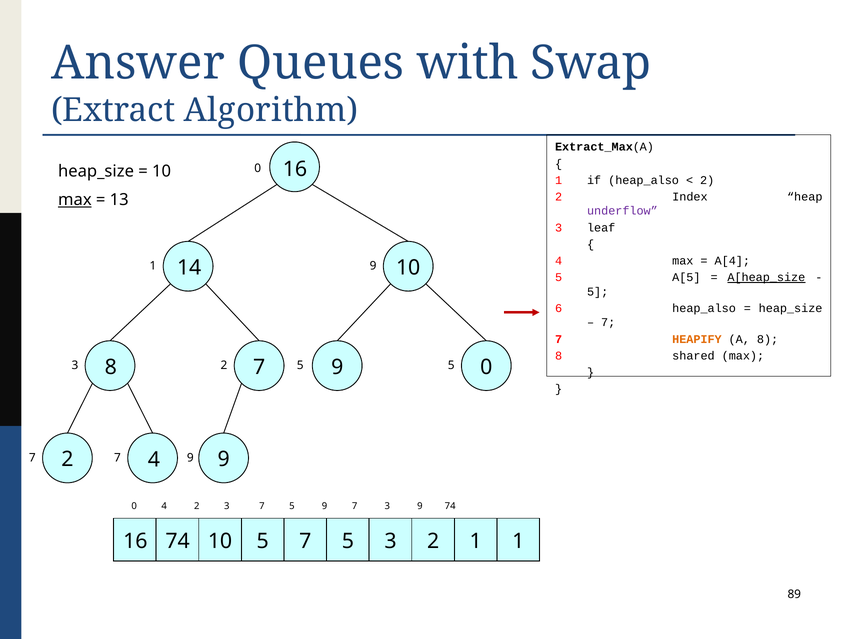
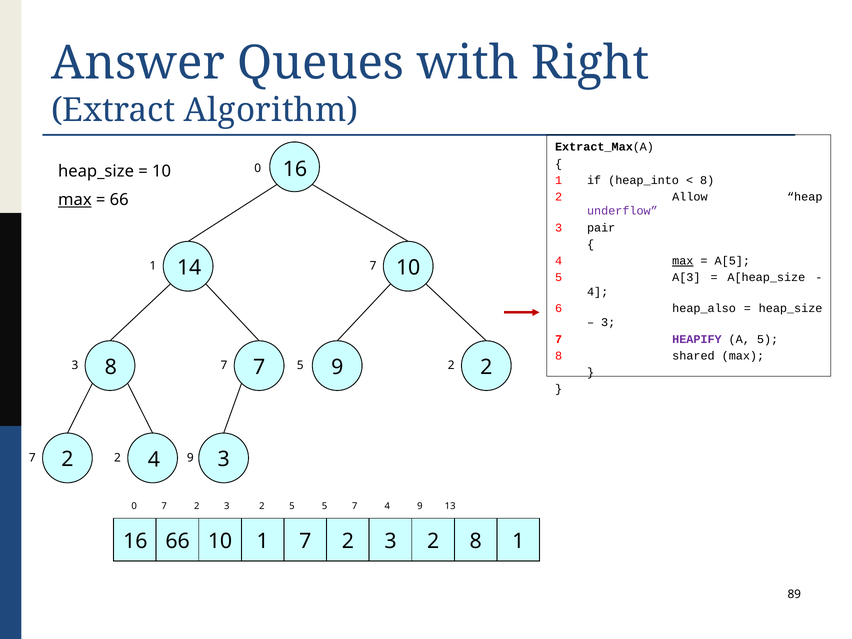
Swap: Swap -> Right (590, 63)
if heap_also: heap_also -> heap_into (644, 180)
2: 2 -> 8 (707, 180)
Index: Index -> Allow (690, 197)
13: 13 -> 66 (119, 200)
leaf: leaf -> pair (601, 228)
max underline: none -> present (683, 261)
A[4: A[4 -> A[5 (732, 261)
9: 9 -> 7 (373, 266)
A[5: A[5 -> A[3 (686, 277)
A[heap_size underline: present -> none (766, 277)
5: 5 -> 4 (598, 292)
7: 7 -> 3 (608, 323)
HEAPIFY colour: orange -> purple (697, 339)
A 8: 8 -> 5 (768, 339)
9 0: 0 -> 2 (486, 367)
2: 2 -> 7 (224, 365)
5 5: 5 -> 2 (451, 365)
9: 9 -> 3 (224, 459)
7: 7 -> 2 (118, 458)
0 4: 4 -> 7 (164, 506)
7: 7 -> 2 (262, 506)
5 9: 9 -> 5 (325, 506)
7 3: 3 -> 4 (387, 506)
9 74: 74 -> 13 (450, 506)
10 5: 5 -> 1 (263, 541)
5: 5 -> 2 (348, 541)
2 1: 1 -> 8 (476, 541)
16 74: 74 -> 66 (178, 541)
